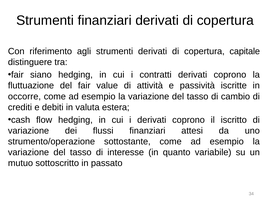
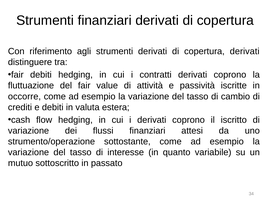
copertura capitale: capitale -> derivati (245, 51)
fair siano: siano -> debiti (41, 75)
